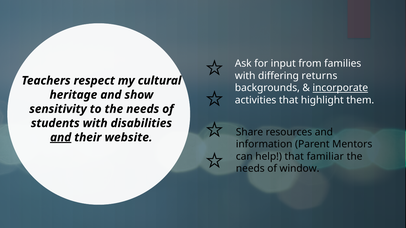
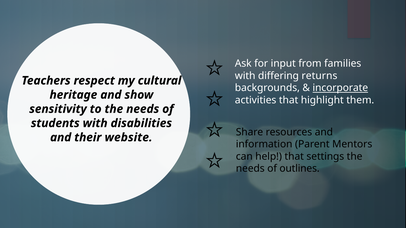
and underline: present -> none (61, 138)
familiar: familiar -> settings (325, 157)
window: window -> outlines (300, 169)
